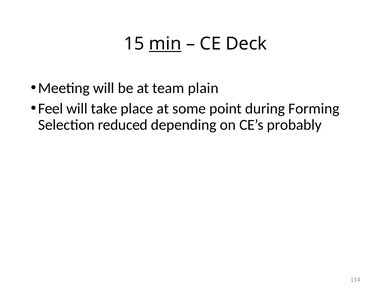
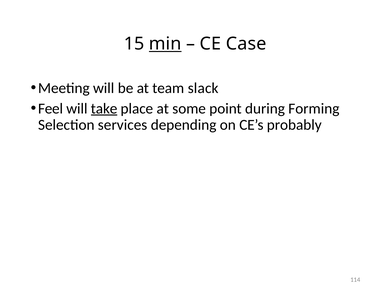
Deck: Deck -> Case (246, 44)
plain: plain -> slack (203, 88)
take underline: none -> present (104, 109)
reduced: reduced -> services (123, 125)
